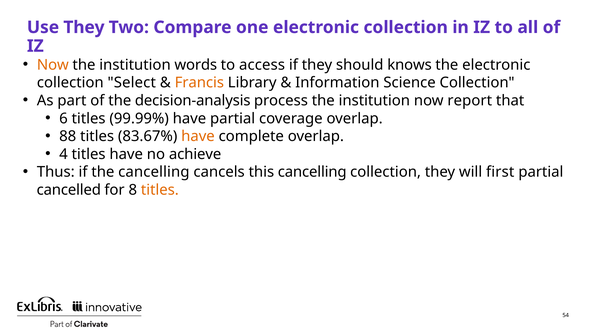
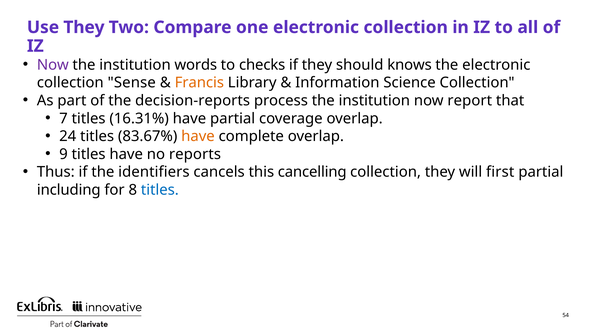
Now colour: orange -> purple (53, 65)
access: access -> checks (262, 65)
Select: Select -> Sense (132, 83)
decision-analysis: decision-analysis -> decision-reports (193, 101)
6: 6 -> 7 (63, 119)
99.99%: 99.99% -> 16.31% (139, 119)
88: 88 -> 24 (68, 136)
4: 4 -> 9 (63, 154)
achieve: achieve -> reports (195, 154)
the cancelling: cancelling -> identifiers (154, 172)
cancelled: cancelled -> including (69, 190)
titles colour: orange -> blue (160, 190)
